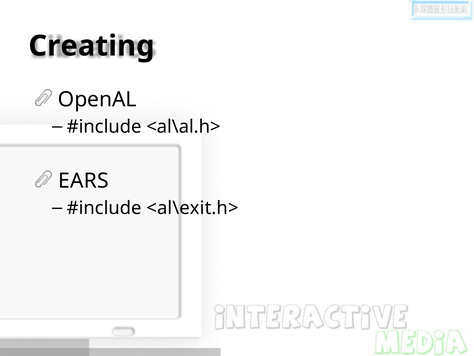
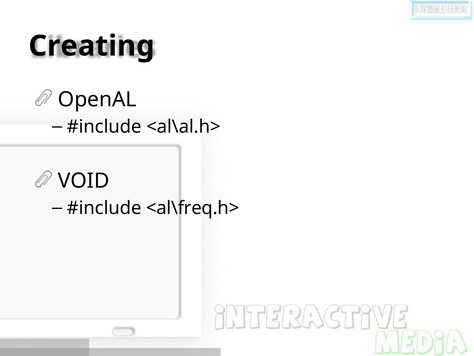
EARS: EARS -> VOID (84, 181)
<al\exit.h>: <al\exit.h> -> <al\freq.h> (193, 208)
